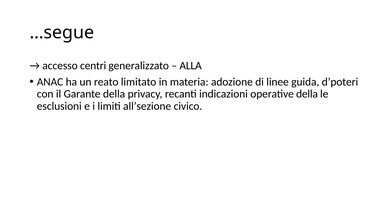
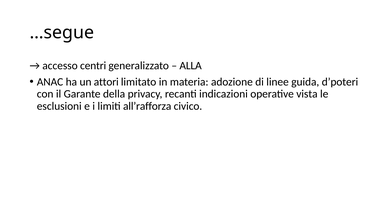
reato: reato -> attori (106, 82)
operative della: della -> vista (307, 94)
all’sezione: all’sezione -> all’rafforza (147, 106)
